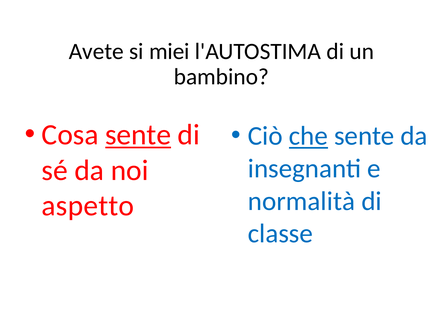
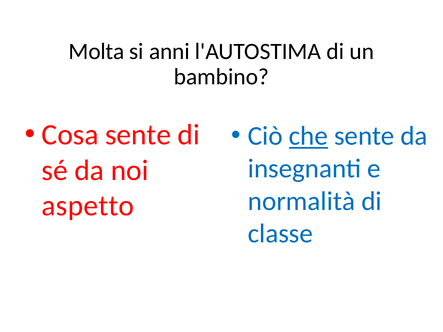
Avete: Avete -> Molta (96, 52)
miei: miei -> anni (169, 52)
sente underline: present -> none (138, 135)
